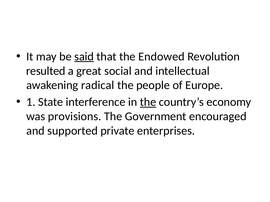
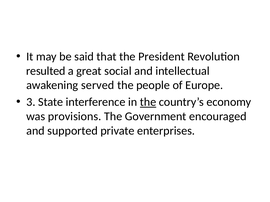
said underline: present -> none (84, 57)
Endowed: Endowed -> President (162, 57)
radical: radical -> served (98, 85)
1: 1 -> 3 (31, 102)
